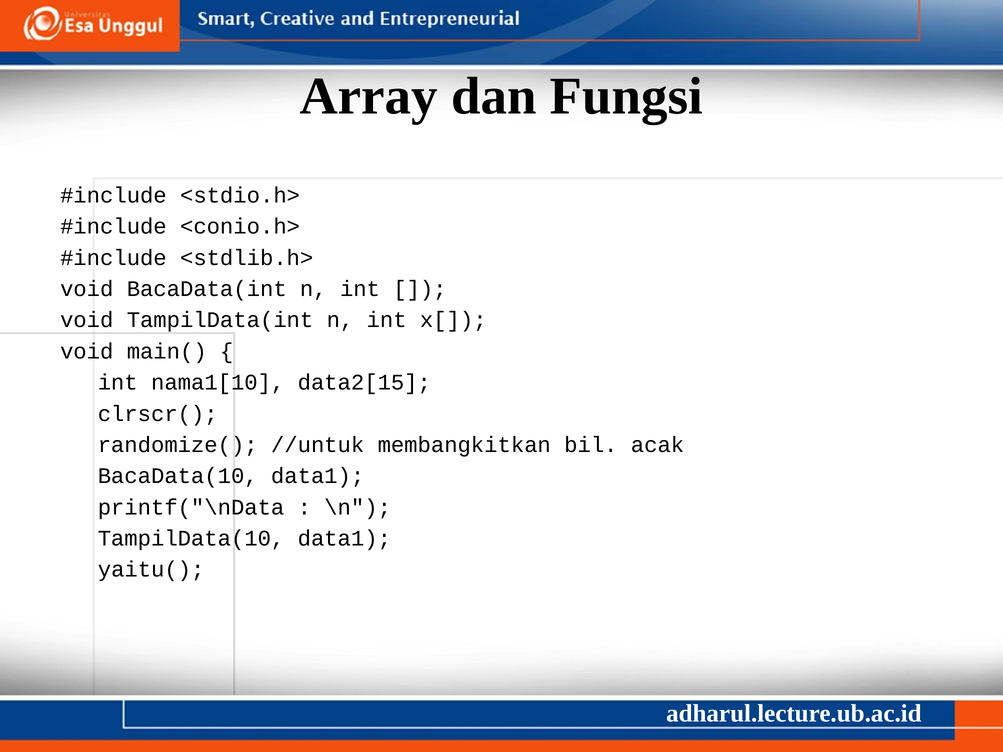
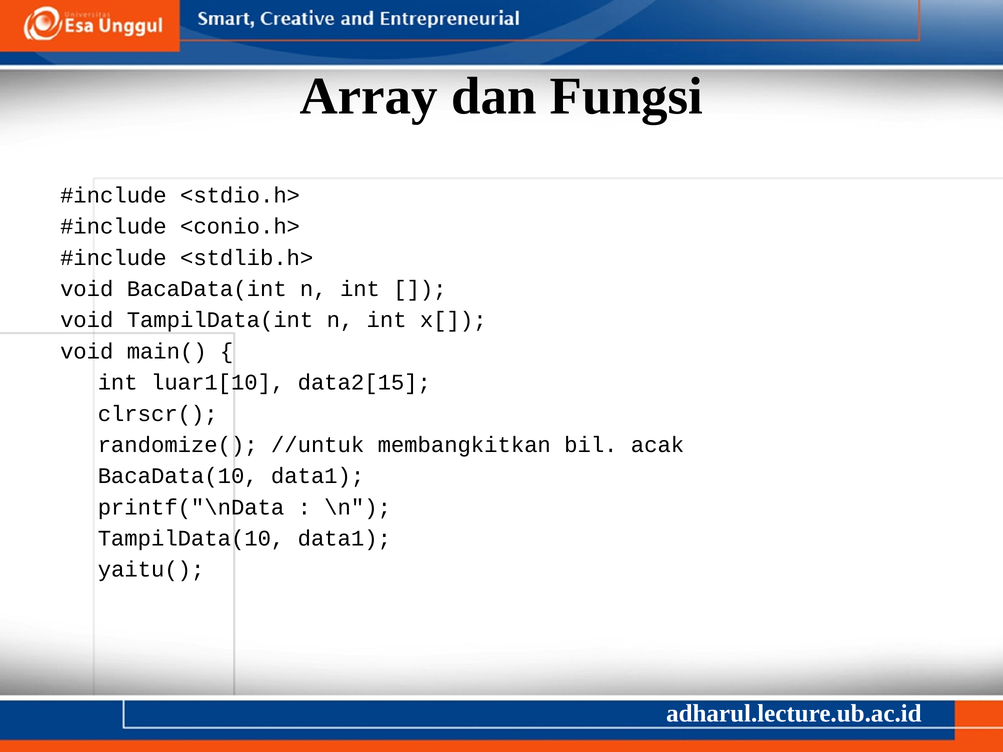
nama1[10: nama1[10 -> luar1[10 (218, 383)
